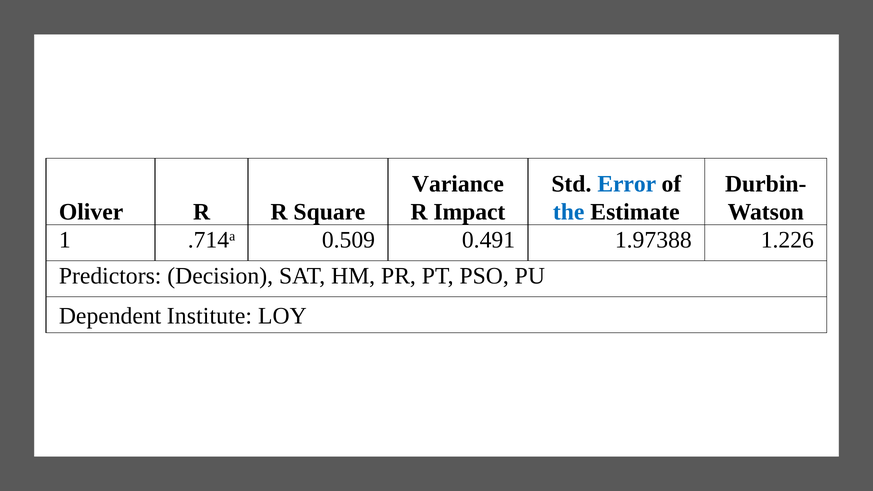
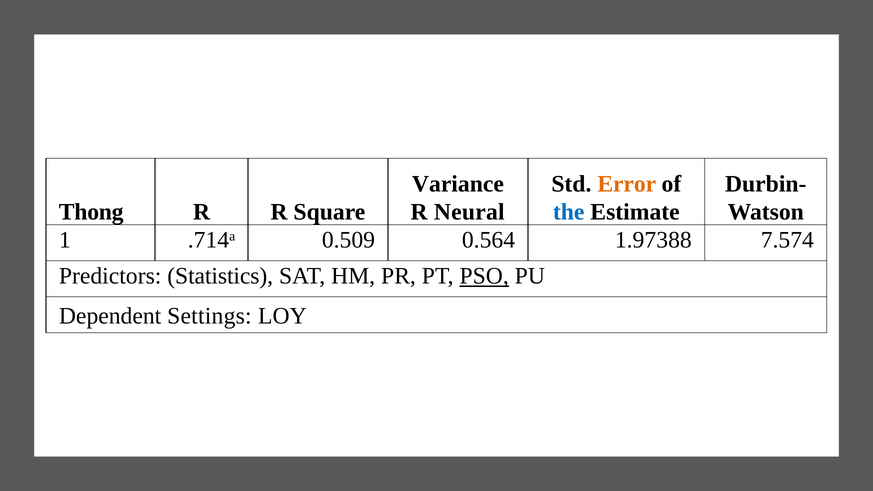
Error colour: blue -> orange (627, 184)
Oliver: Oliver -> Thong (91, 212)
Impact: Impact -> Neural (469, 212)
0.491: 0.491 -> 0.564 (489, 240)
1.226: 1.226 -> 7.574 (787, 240)
Decision: Decision -> Statistics (220, 276)
PSO underline: none -> present (484, 276)
Institute: Institute -> Settings (209, 316)
